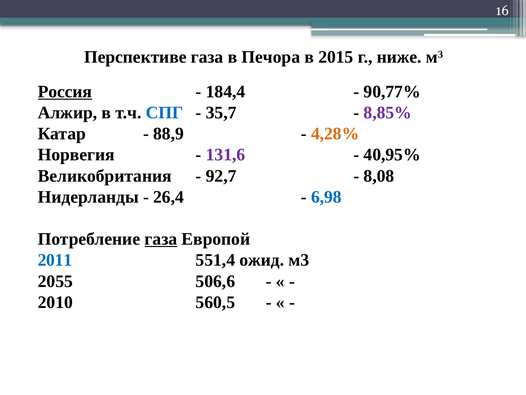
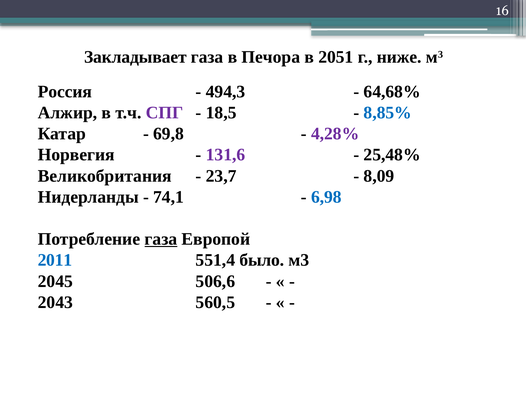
Перспективе: Перспективе -> Закладывает (135, 57)
2015: 2015 -> 2051 (336, 57)
Россия underline: present -> none (65, 92)
184,4: 184,4 -> 494,3 (226, 92)
90,77%: 90,77% -> 64,68% (392, 92)
СПГ colour: blue -> purple (165, 113)
35,7: 35,7 -> 18,5 (221, 113)
8,85% colour: purple -> blue (388, 113)
88,9: 88,9 -> 69,8 (169, 134)
4,28% colour: orange -> purple (335, 134)
40,95%: 40,95% -> 25,48% (392, 155)
92,7: 92,7 -> 23,7 (221, 176)
8,08: 8,08 -> 8,09 (379, 176)
26,4: 26,4 -> 74,1 (169, 197)
ожид: ожид -> было (262, 260)
2055: 2055 -> 2045 (55, 281)
2010: 2010 -> 2043 (55, 302)
